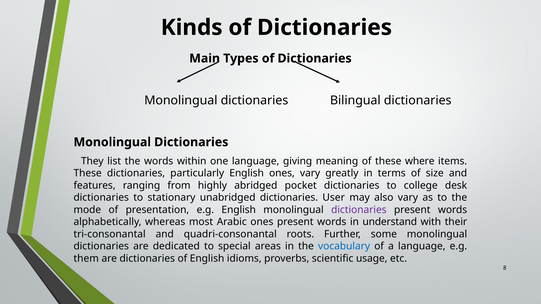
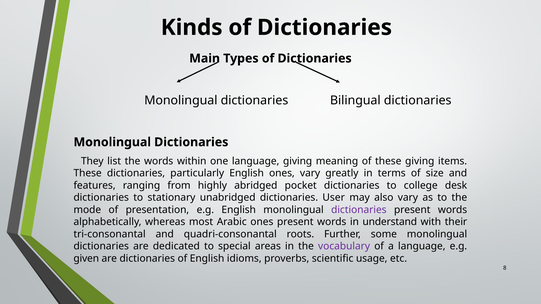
these where: where -> giving (420, 161)
vocabulary colour: blue -> purple (344, 247)
them: them -> given (86, 259)
